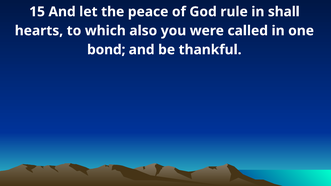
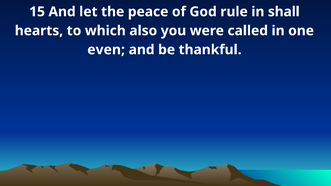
bond: bond -> even (106, 50)
